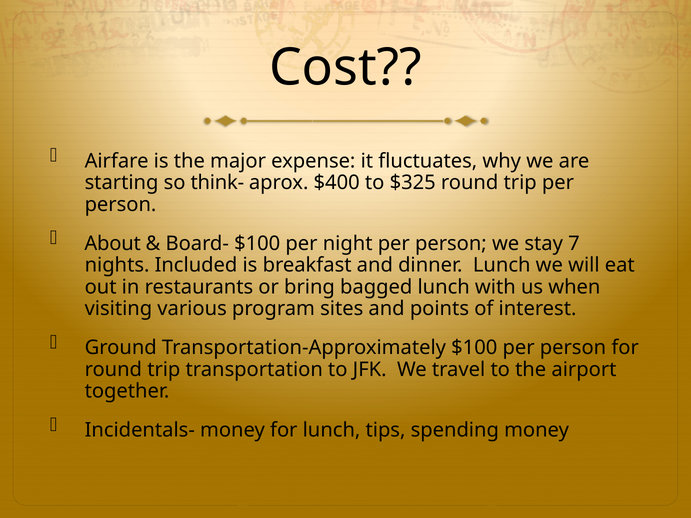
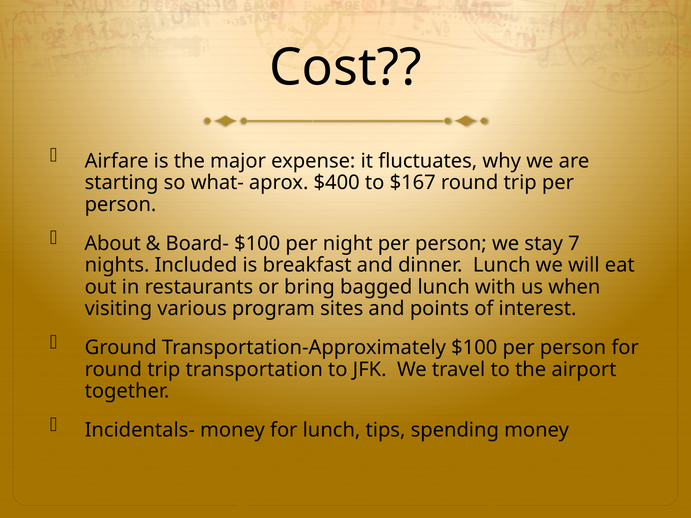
think-: think- -> what- (217, 183)
$325: $325 -> $167 (413, 183)
